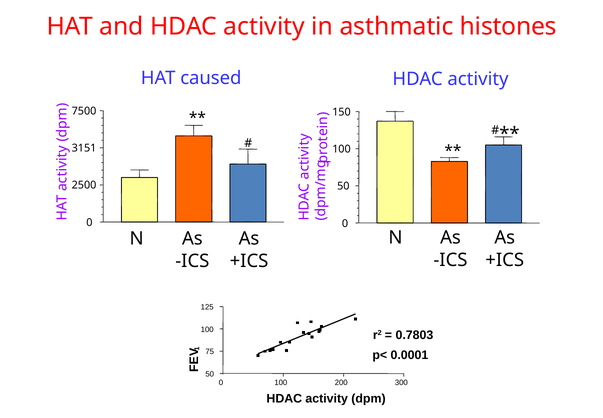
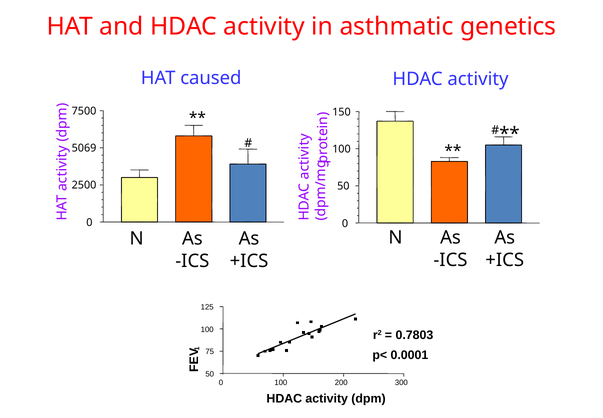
histones: histones -> genetics (508, 27)
3151: 3151 -> 5069 (84, 148)
